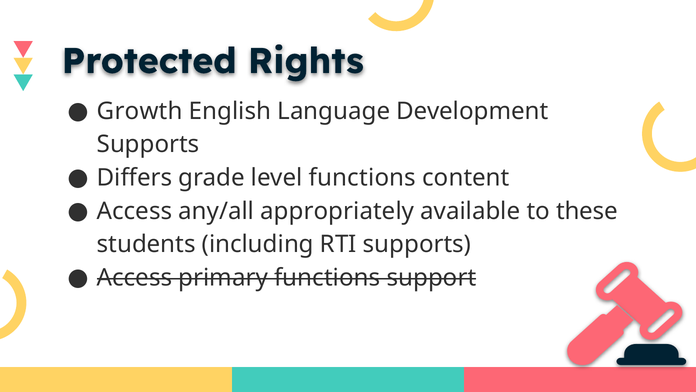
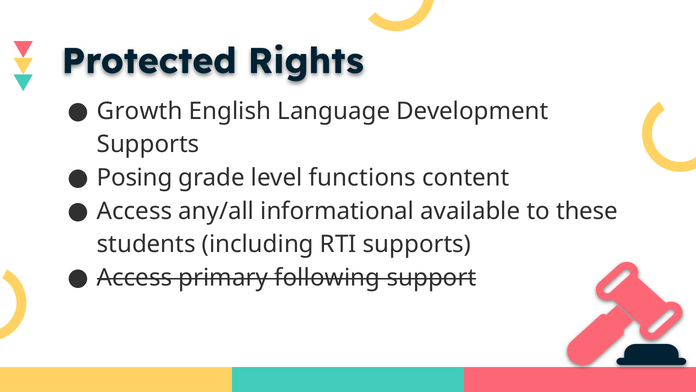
Differs: Differs -> Posing (135, 178)
appropriately: appropriately -> informational (337, 211)
primary functions: functions -> following (327, 278)
